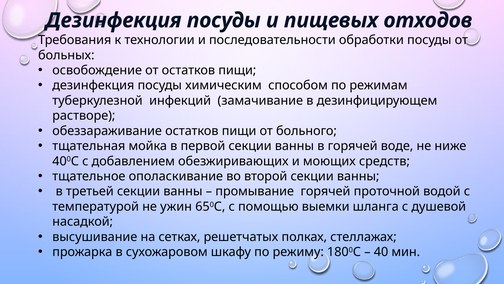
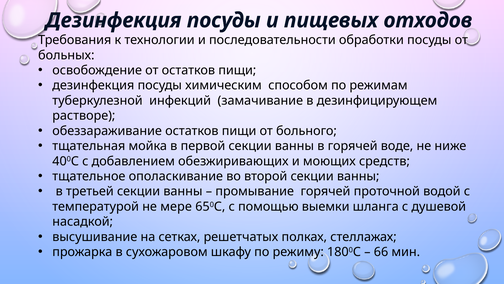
ужин: ужин -> мере (176, 206)
40: 40 -> 66 (381, 252)
